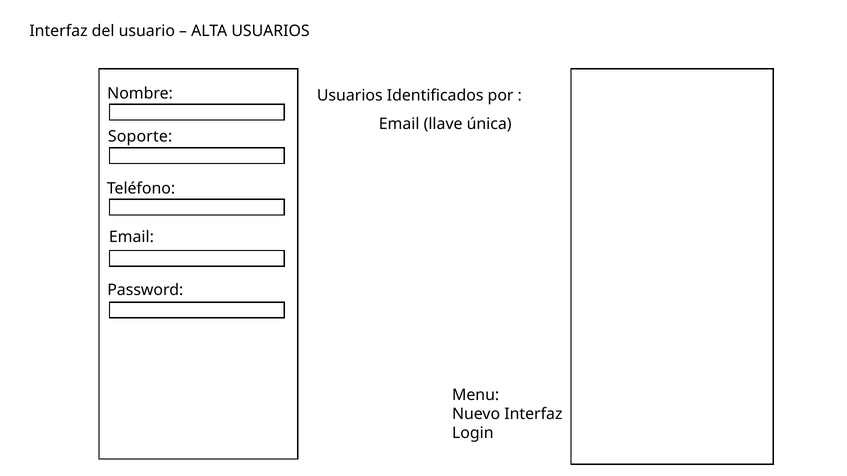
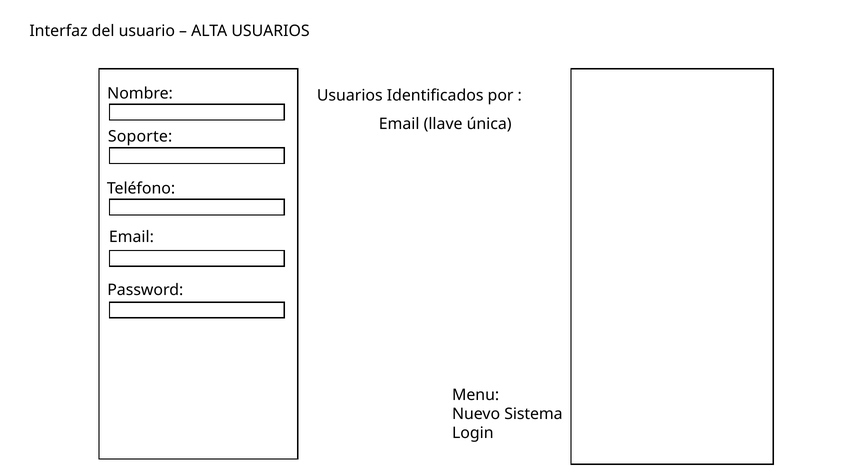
Nuevo Interfaz: Interfaz -> Sistema (533, 415)
